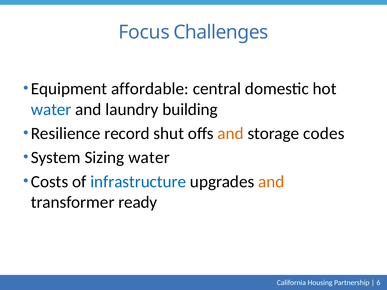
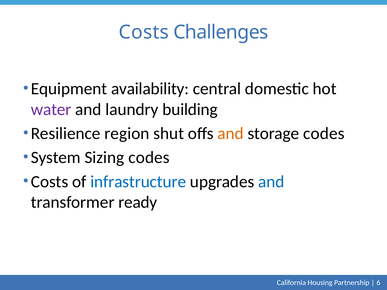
Focus: Focus -> Costs (144, 32)
affordable: affordable -> availability (150, 89)
water colour: blue -> purple (51, 109)
record: record -> region (127, 134)
Sizing water: water -> codes (149, 158)
and colour: orange -> blue (271, 182)
